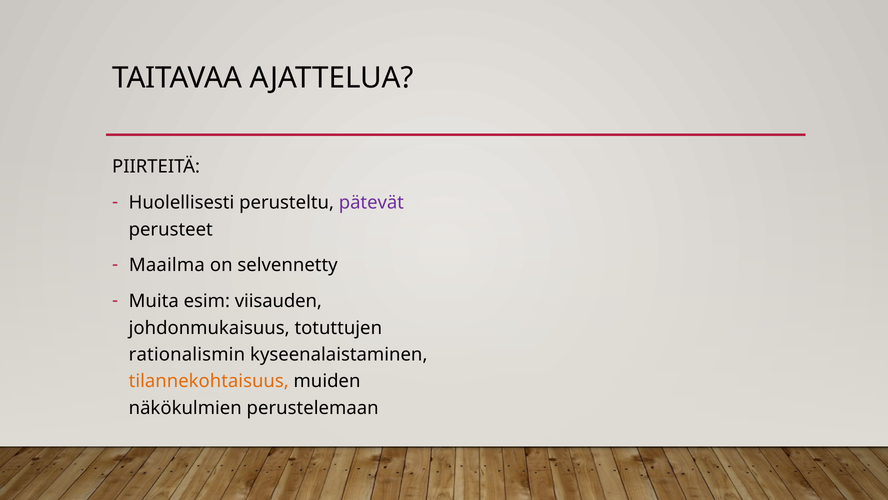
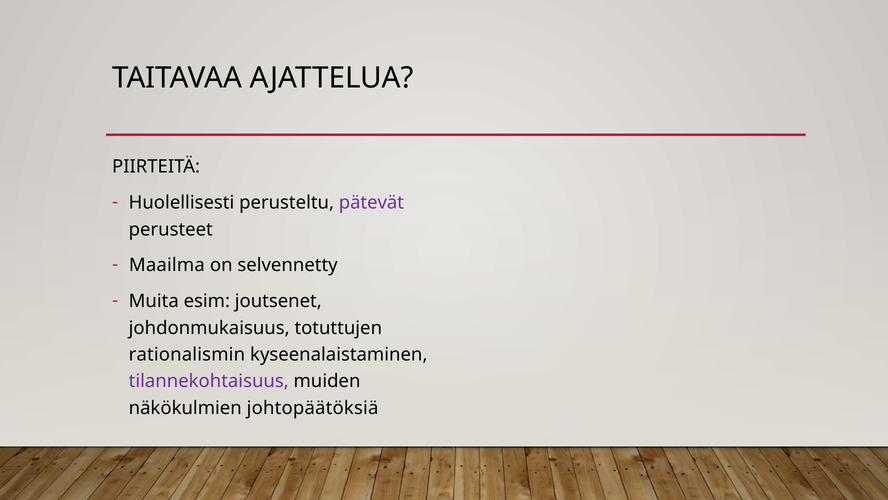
viisauden: viisauden -> joutsenet (278, 301)
tilannekohtaisuus colour: orange -> purple (209, 381)
perustelemaan: perustelemaan -> johtopäätöksiä (313, 408)
